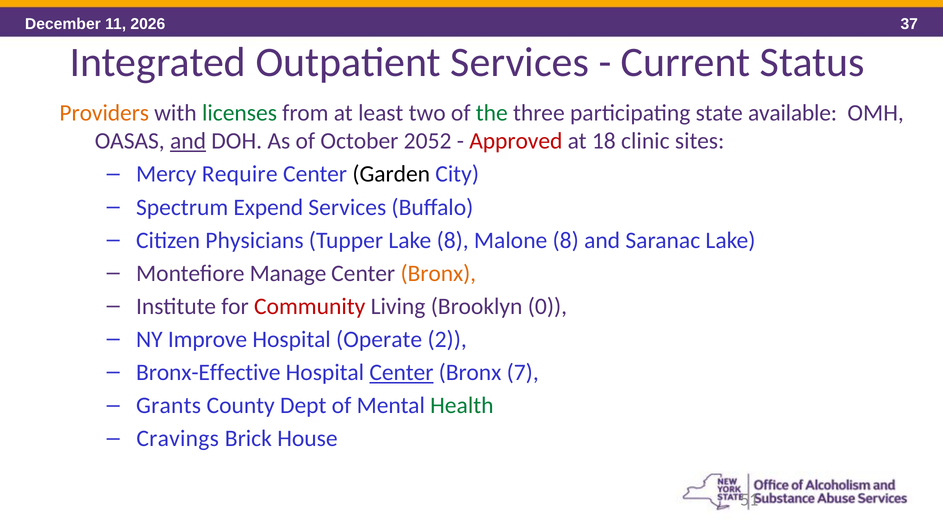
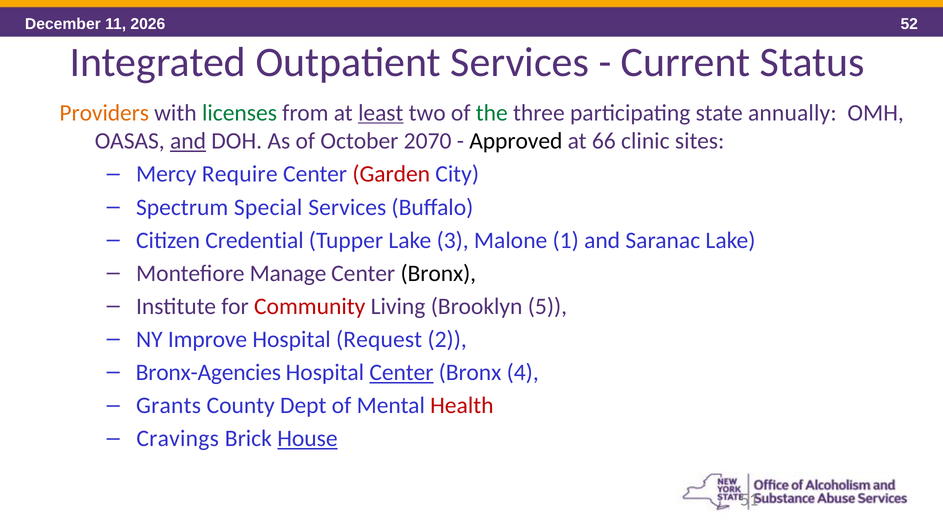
37: 37 -> 52 (909, 24)
least underline: none -> present (381, 113)
available: available -> annually (792, 113)
2052: 2052 -> 2070 (428, 141)
Approved colour: red -> black (516, 141)
18: 18 -> 66 (604, 141)
Garden colour: black -> red (391, 174)
Expend: Expend -> Special (268, 207)
Physicians: Physicians -> Credential (255, 240)
Lake 8: 8 -> 3 (453, 240)
Malone 8: 8 -> 1 (566, 240)
Bronx colour: orange -> black (438, 273)
0: 0 -> 5 (547, 306)
Operate: Operate -> Request (379, 339)
Bronx-Effective: Bronx-Effective -> Bronx-Agencies (208, 372)
7: 7 -> 4 (523, 372)
Health colour: green -> red (462, 405)
House underline: none -> present (307, 438)
